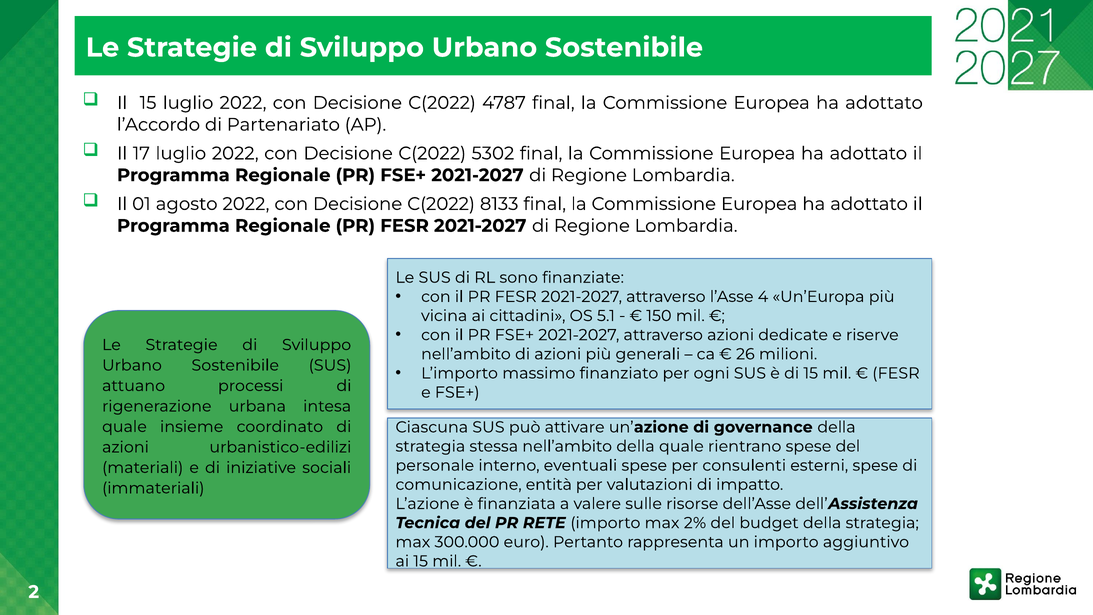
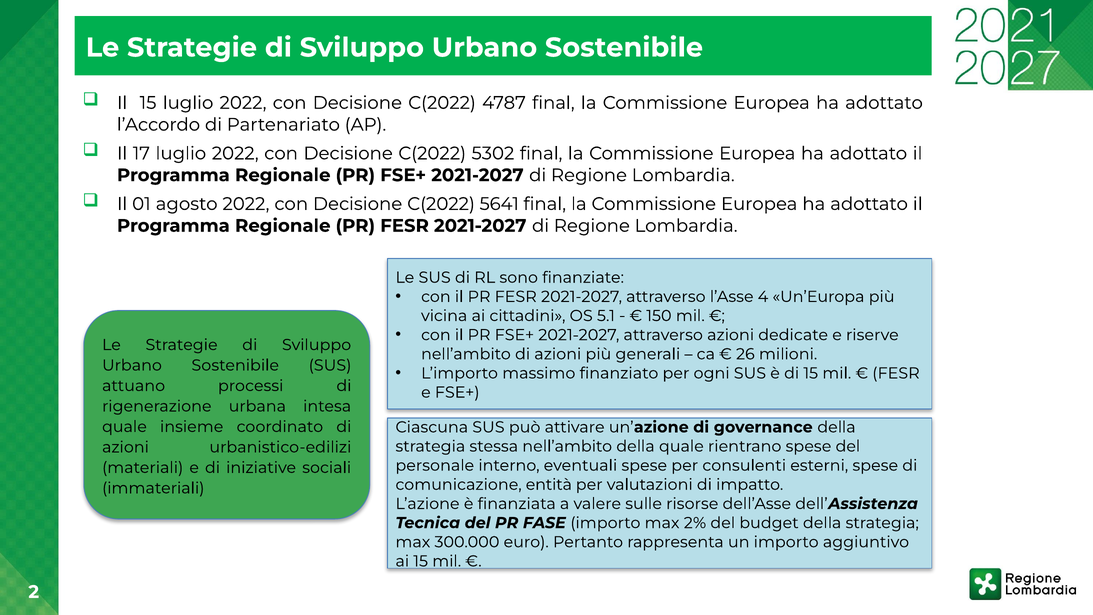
8133: 8133 -> 5641 (499, 204)
RETE: RETE -> FASE (544, 523)
